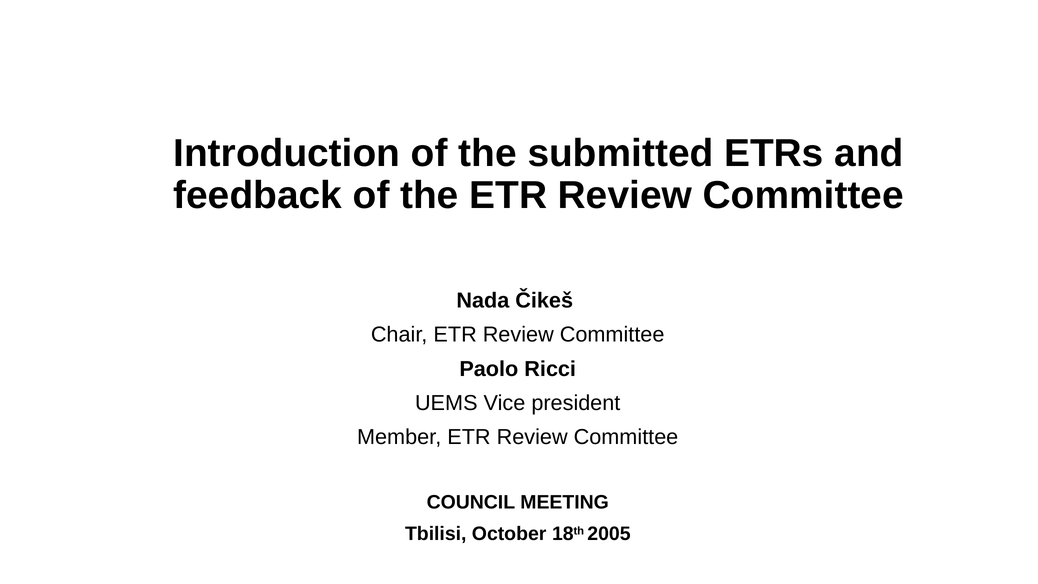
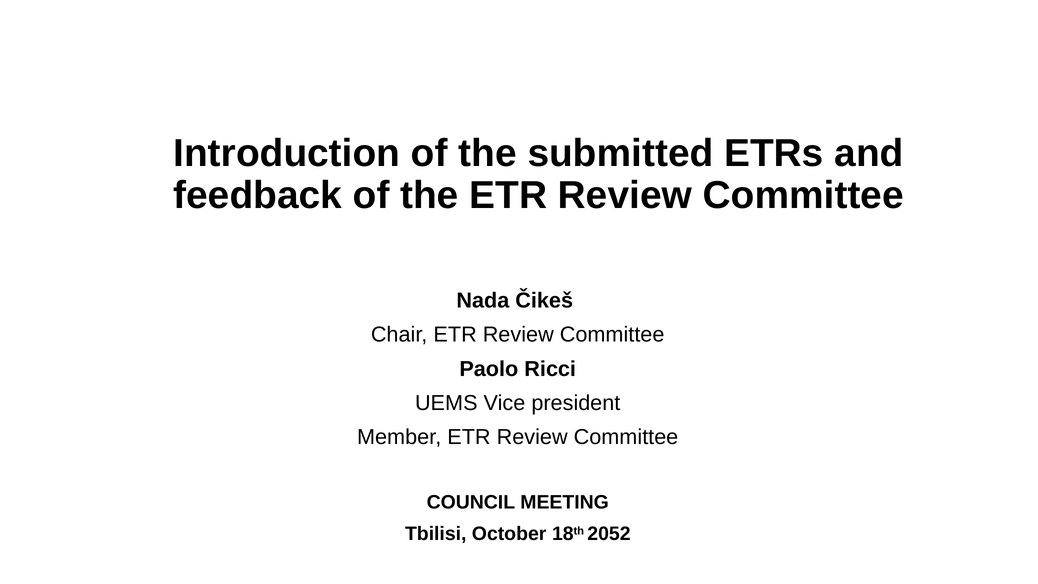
2005: 2005 -> 2052 (609, 534)
